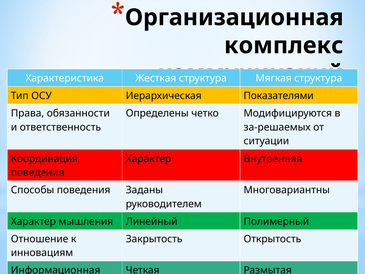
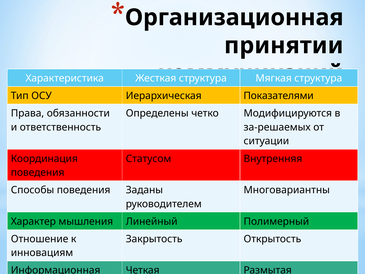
комплекс: комплекс -> принятии (284, 45)
Характер: Характер -> Статусом (149, 159)
